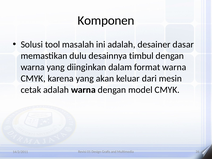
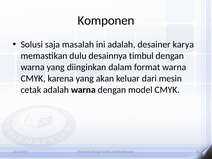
tool: tool -> saja (53, 44)
dasar: dasar -> karya (183, 44)
